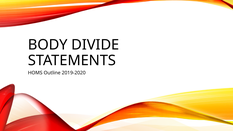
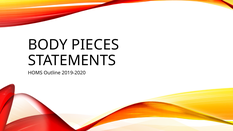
DIVIDE: DIVIDE -> PIECES (95, 45)
